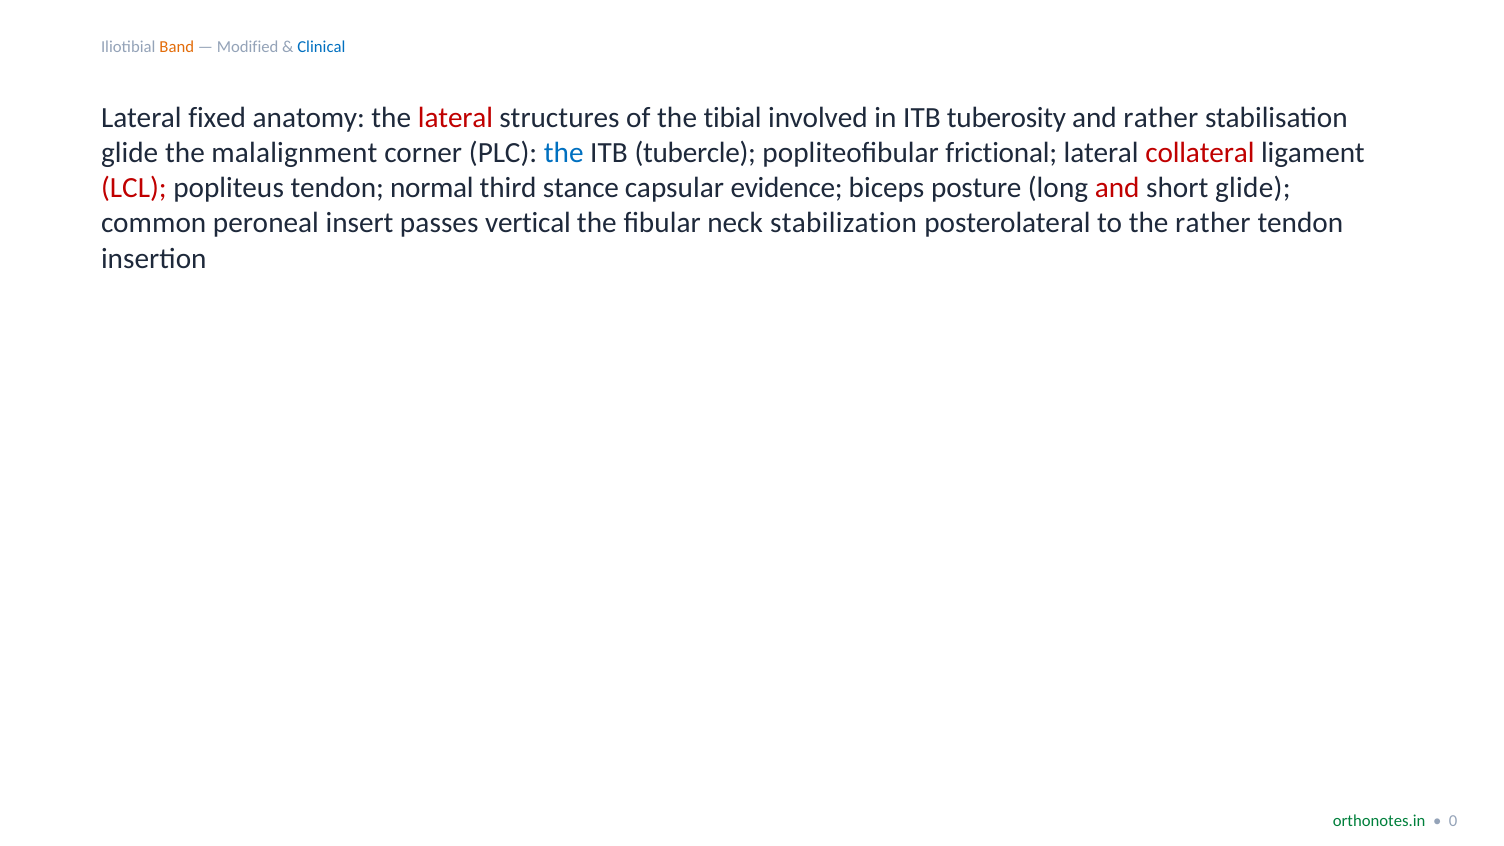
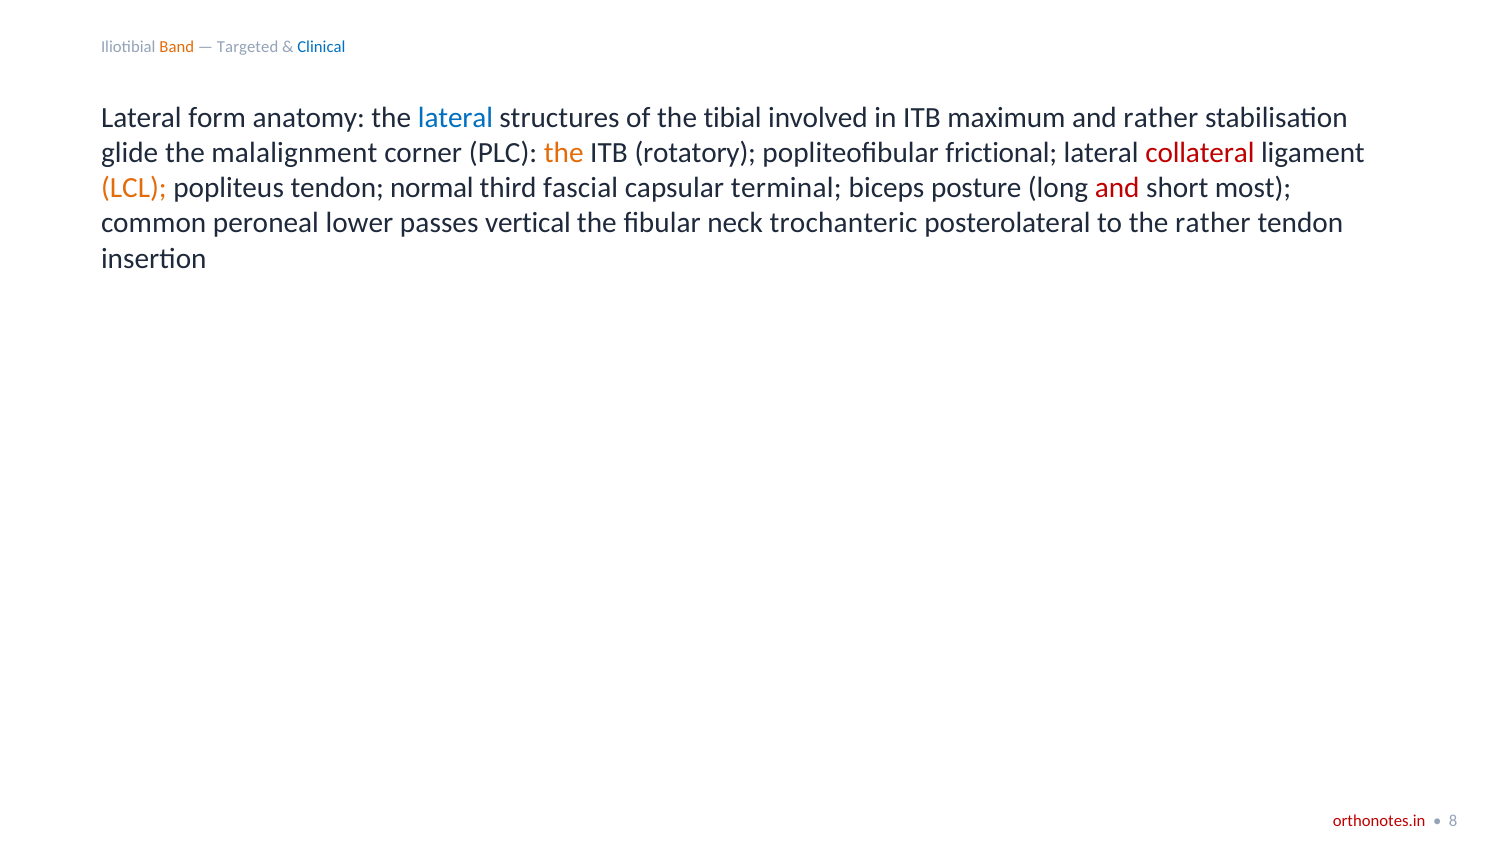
Modified: Modified -> Targeted (248, 47)
fixed: fixed -> form (217, 118)
lateral colour: red -> blue (455, 118)
tuberosity: tuberosity -> maximum (1006, 118)
the colour: blue -> orange (564, 153)
tubercle: tubercle -> rotatory (695, 153)
LCL colour: red -> orange (134, 188)
stance: stance -> fascial (581, 188)
evidence: evidence -> terminal (786, 188)
short glide: glide -> most (1253, 188)
insert: insert -> lower (359, 223)
stabilization: stabilization -> trochanteric (844, 223)
orthonotes.in colour: green -> red (1379, 821)
0: 0 -> 8 (1453, 821)
